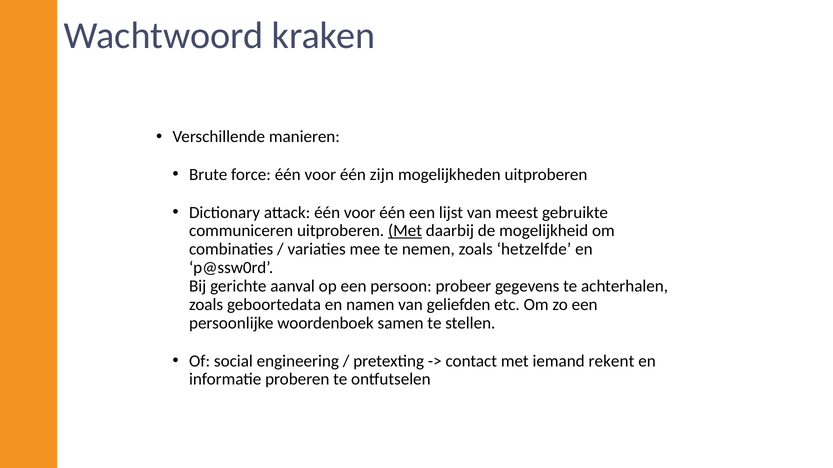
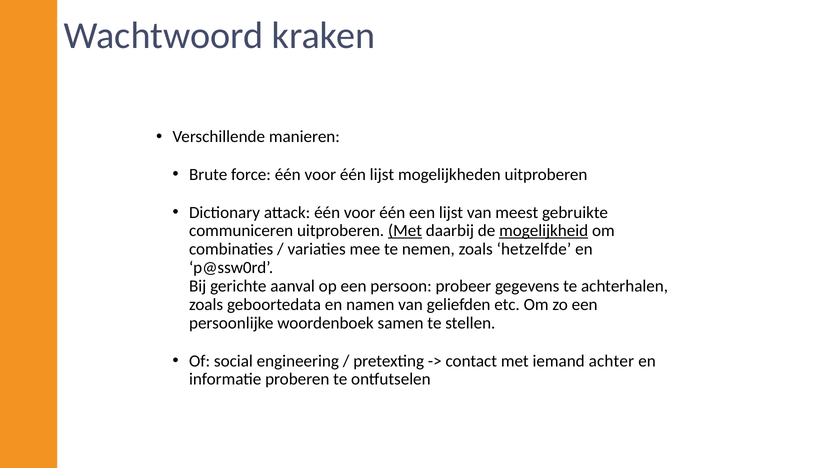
één zijn: zijn -> lijst (382, 175)
mogelijkheid underline: none -> present (544, 231)
rekent: rekent -> achter (611, 361)
